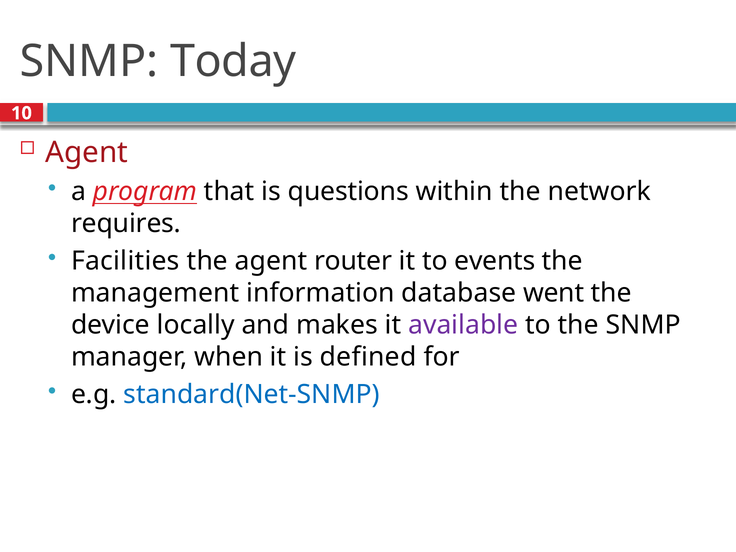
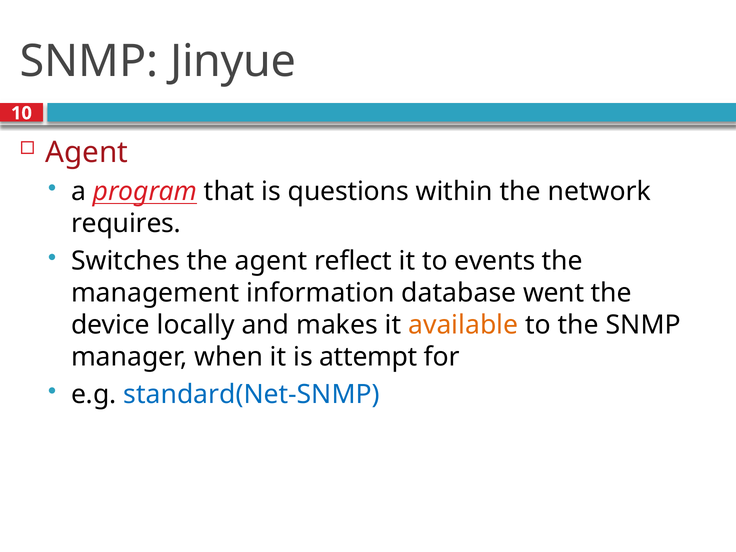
Today: Today -> Jinyue (233, 61)
Facilities: Facilities -> Switches (126, 261)
router: router -> reflect (353, 261)
available colour: purple -> orange (463, 325)
defined: defined -> attempt (368, 357)
